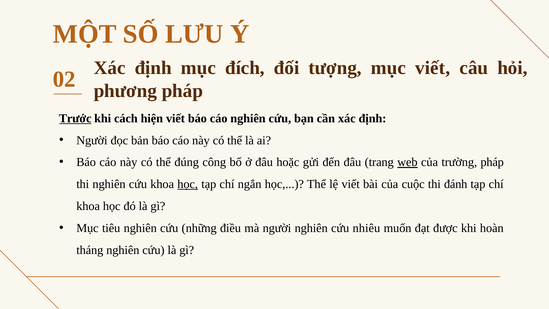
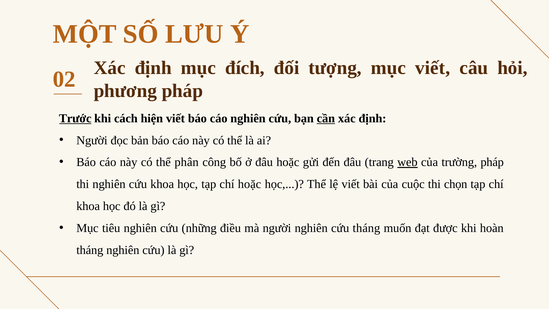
cần underline: none -> present (326, 118)
đúng: đúng -> phân (187, 162)
học underline: present -> none (188, 184)
chí ngắn: ngắn -> hoặc (250, 184)
đánh: đánh -> chọn (456, 184)
cứu nhiêu: nhiêu -> tháng (366, 228)
